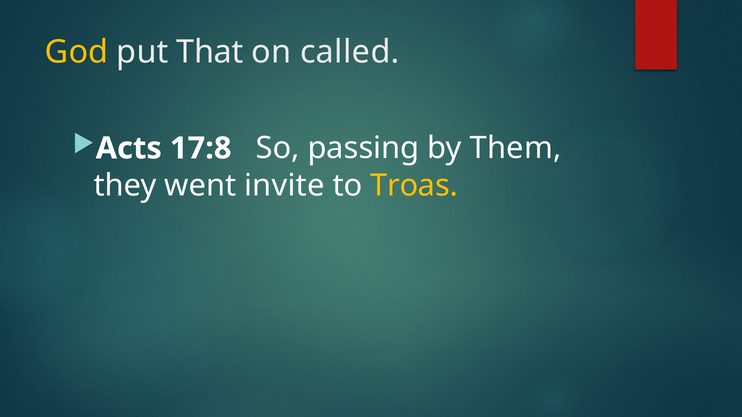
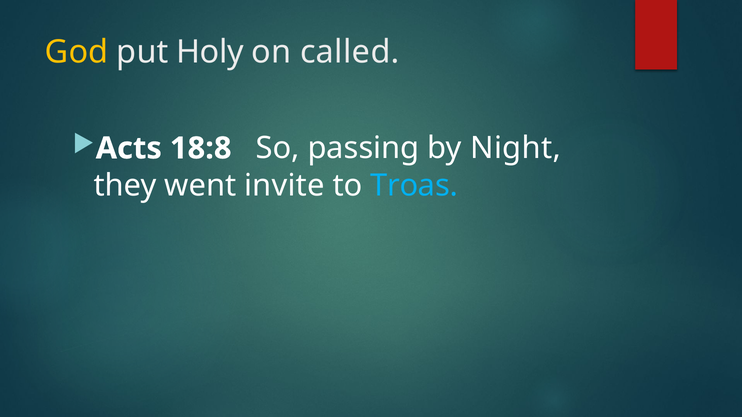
That: That -> Holy (210, 52)
17:8: 17:8 -> 18:8 (201, 148)
Them: Them -> Night (516, 148)
Troas colour: yellow -> light blue (414, 185)
